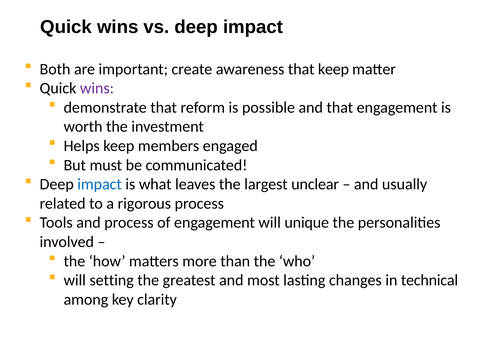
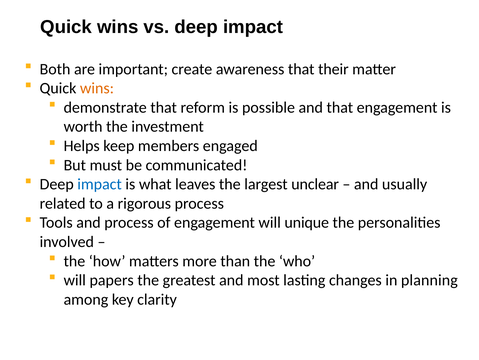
that keep: keep -> their (333, 69)
wins colour: purple -> orange (97, 88)
setting: setting -> papers (112, 280)
technical: technical -> planning (429, 280)
